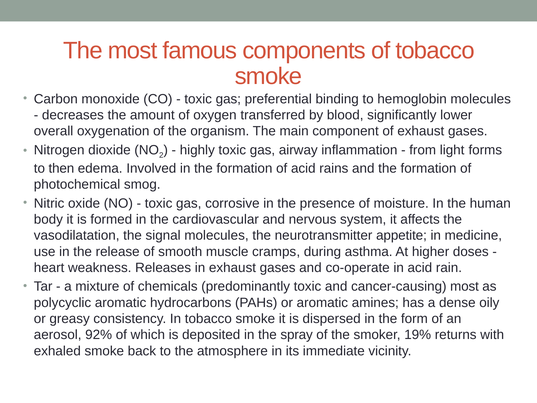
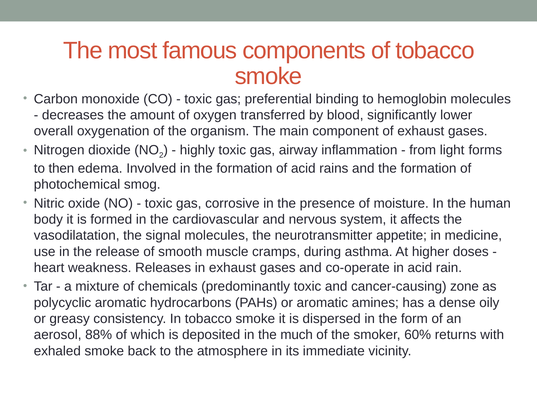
cancer-causing most: most -> zone (464, 286)
92%: 92% -> 88% (99, 335)
spray: spray -> much (297, 335)
19%: 19% -> 60% (418, 335)
